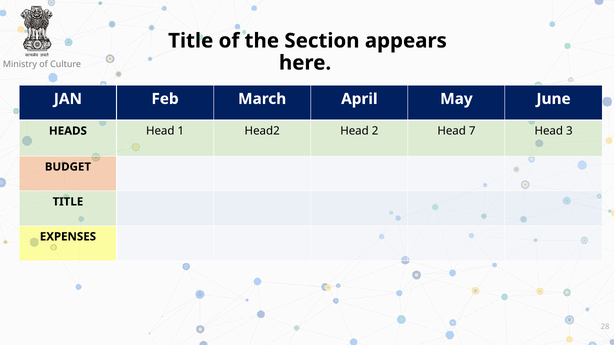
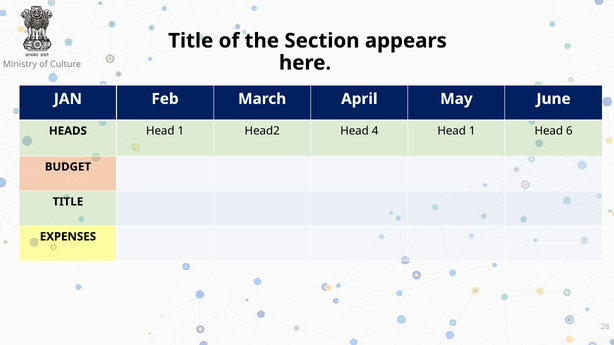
2: 2 -> 4 (375, 131)
7: 7 -> 1 (472, 131)
3: 3 -> 6 (569, 131)
